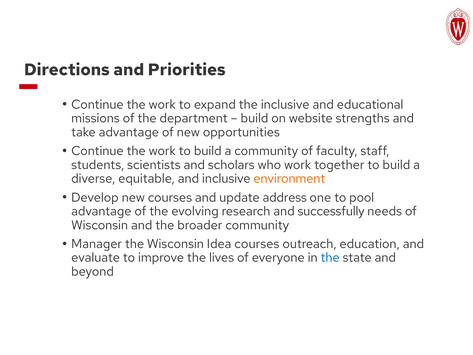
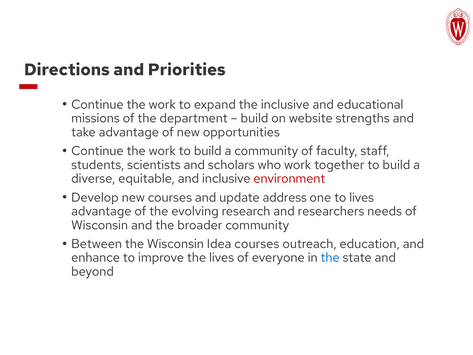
environment colour: orange -> red (289, 179)
to pool: pool -> lives (362, 197)
successfully: successfully -> researchers (331, 211)
Manager: Manager -> Between (97, 244)
evaluate: evaluate -> enhance (96, 258)
